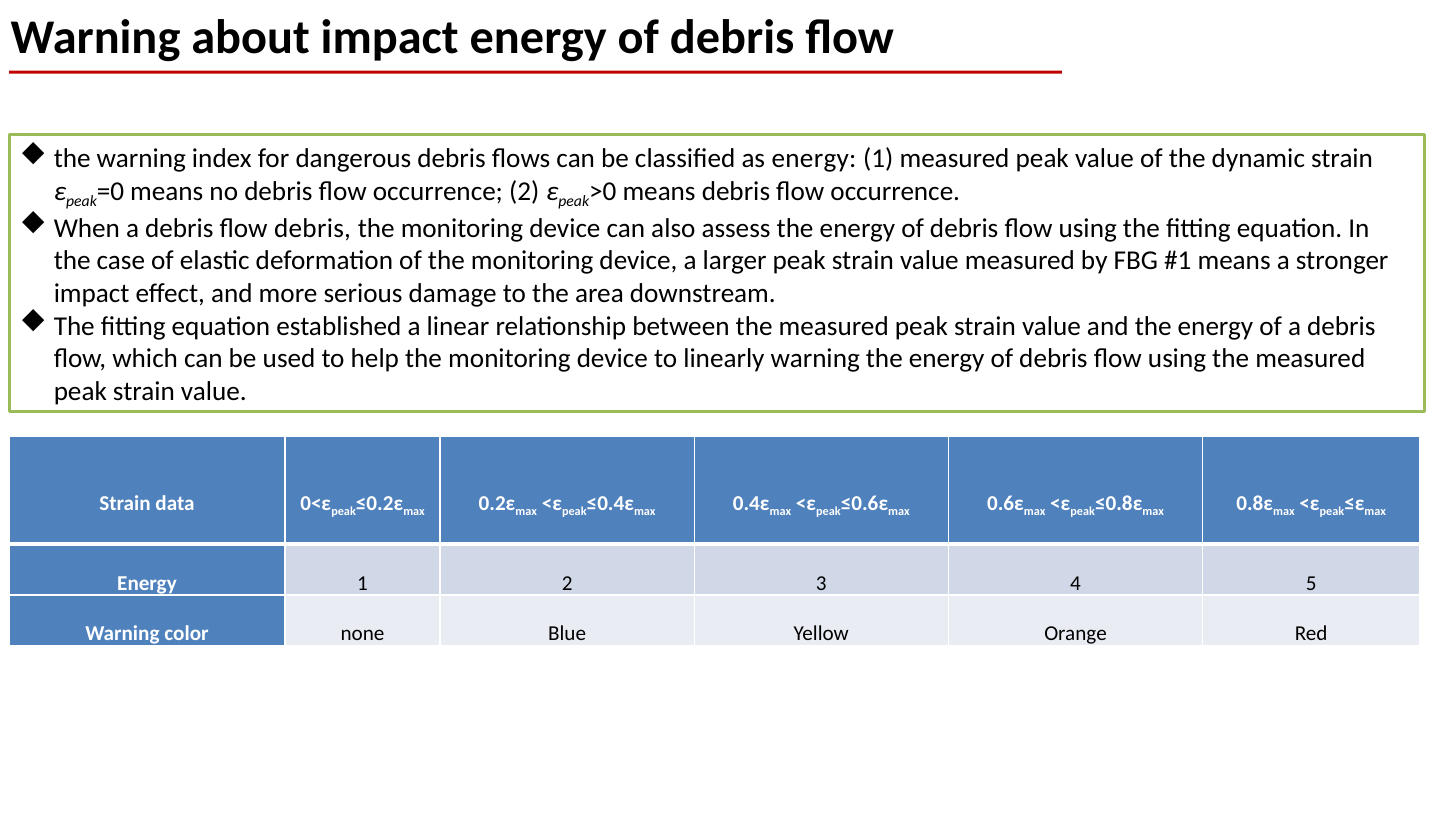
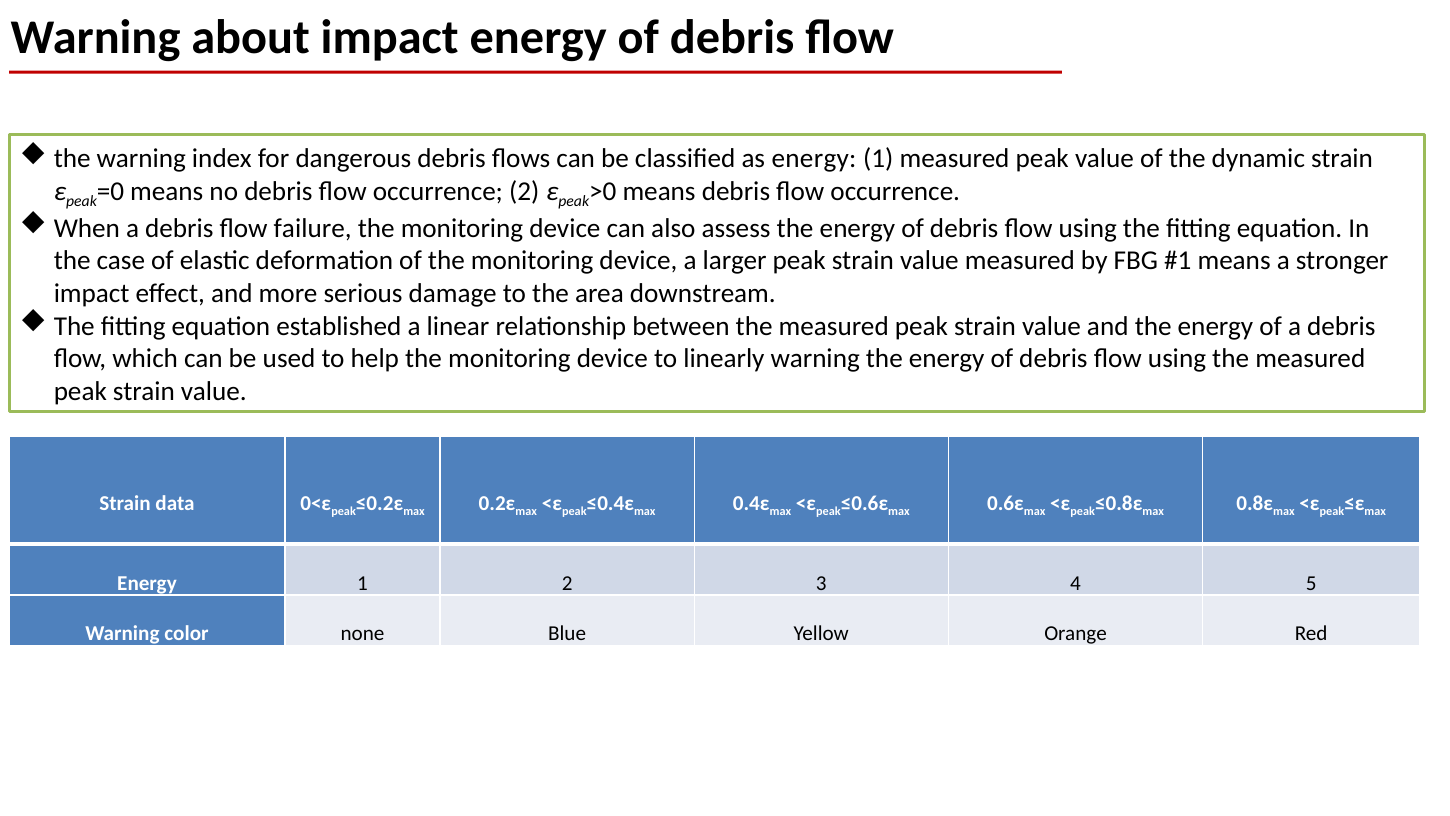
flow debris: debris -> failure (313, 228)
